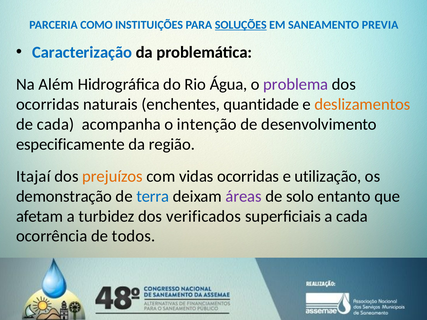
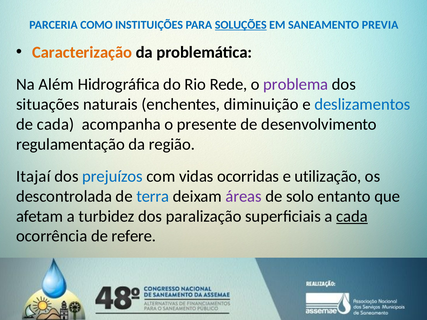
Caracterização colour: blue -> orange (82, 52)
Água: Água -> Rede (229, 85)
ocorridas: ocorridas -> situações (48, 104)
quantidade: quantidade -> diminuição (261, 104)
deslizamentos colour: orange -> blue (362, 104)
intenção: intenção -> presente (207, 124)
especificamente: especificamente -> regulamentação (70, 144)
prejuízos colour: orange -> blue (113, 176)
demonstração: demonstração -> descontrolada (64, 196)
verificados: verificados -> paralização (204, 216)
cada underline: none -> present (352, 216)
todos: todos -> refere (134, 236)
